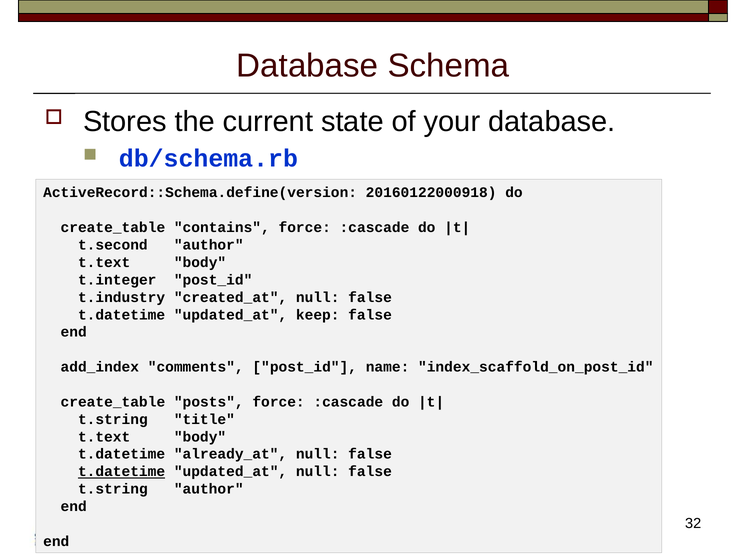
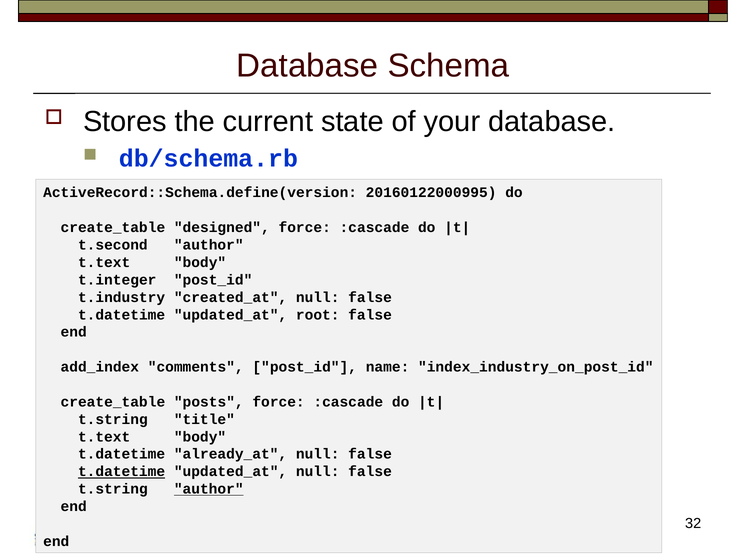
20160122000918: 20160122000918 -> 20160122000995 (431, 193)
contains: contains -> designed (222, 227)
keep: keep -> root (318, 314)
index_scaffold_on_post_id: index_scaffold_on_post_id -> index_industry_on_post_id (536, 367)
author underline: none -> present (209, 489)
